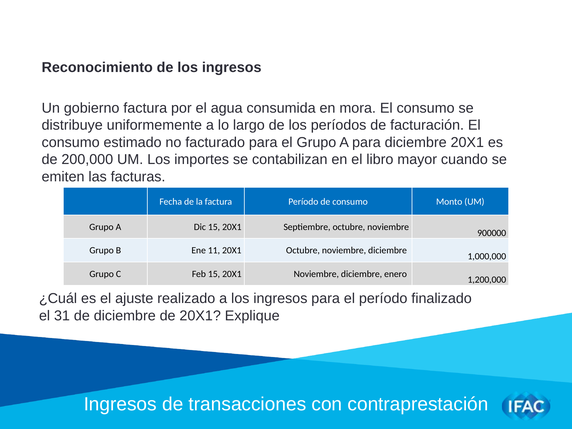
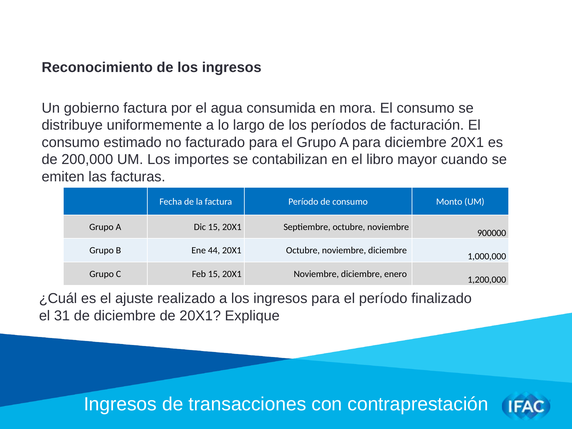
11: 11 -> 44 (214, 250)
